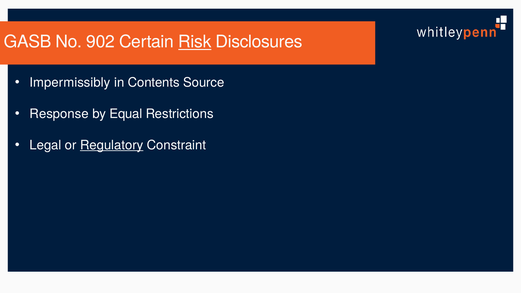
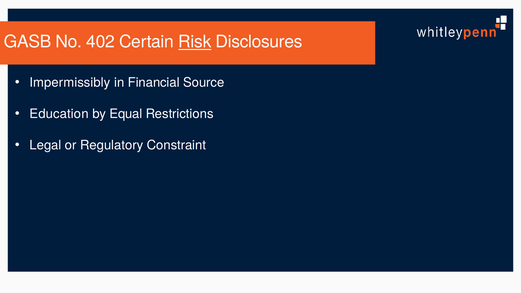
902: 902 -> 402 (101, 42)
Contents: Contents -> Financial (154, 83)
Response: Response -> Education (59, 114)
Regulatory underline: present -> none (112, 145)
